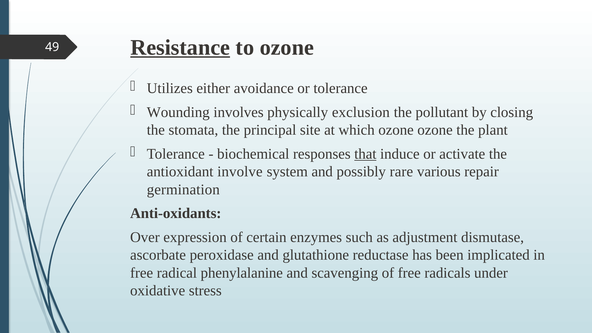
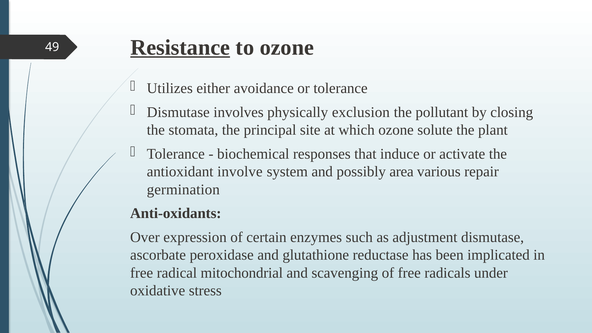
Wounding: Wounding -> Dismutase (178, 112)
ozone ozone: ozone -> solute (435, 130)
that underline: present -> none (365, 154)
rare: rare -> area (402, 172)
phenylalanine: phenylalanine -> mitochondrial (242, 273)
